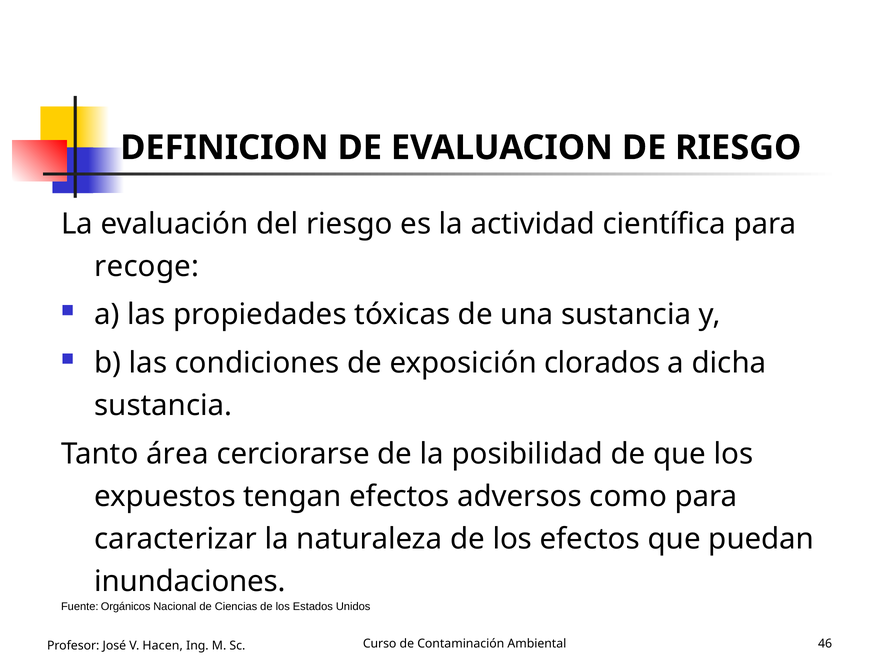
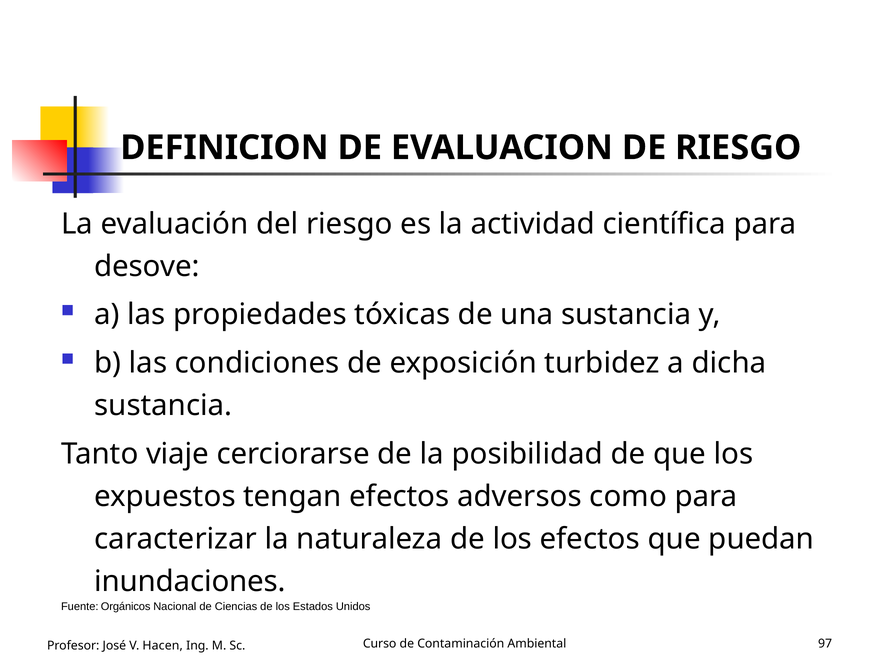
recoge: recoge -> desove (147, 266)
clorados: clorados -> turbidez (602, 363)
área: área -> viaje (178, 454)
46: 46 -> 97 (825, 643)
